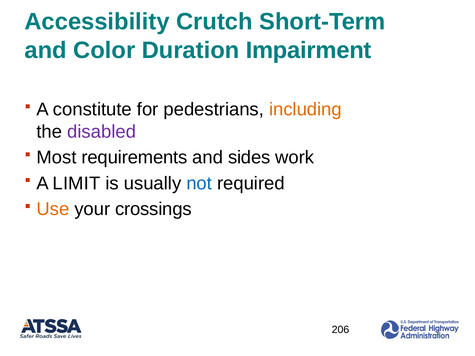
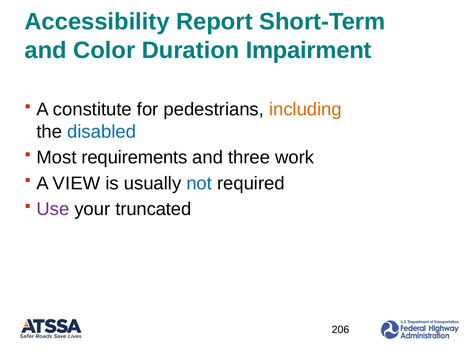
Crutch: Crutch -> Report (214, 22)
disabled colour: purple -> blue (102, 132)
sides: sides -> three (249, 158)
LIMIT: LIMIT -> VIEW (76, 183)
Use colour: orange -> purple (53, 209)
crossings: crossings -> truncated (153, 209)
